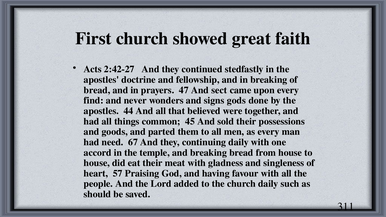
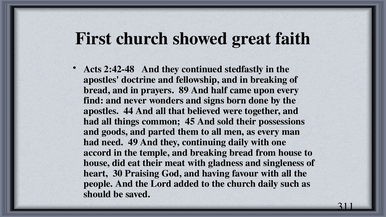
2:42-27: 2:42-27 -> 2:42-48 (119, 69)
47: 47 -> 89 (184, 90)
sect: sect -> half (219, 90)
gods: gods -> born (236, 101)
67: 67 -> 49 (133, 142)
57: 57 -> 30 (118, 173)
